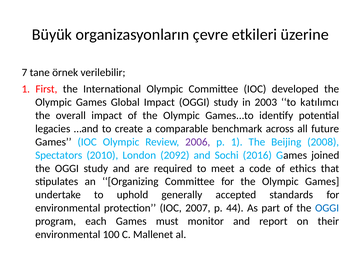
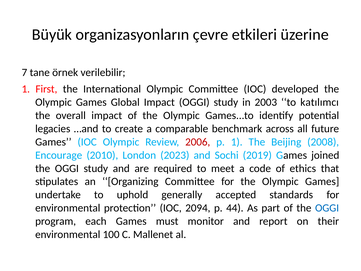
2006 colour: purple -> red (198, 142)
Spectators: Spectators -> Encourage (59, 155)
2092: 2092 -> 2023 (175, 155)
2016: 2016 -> 2019 (257, 155)
2007: 2007 -> 2094 (198, 208)
